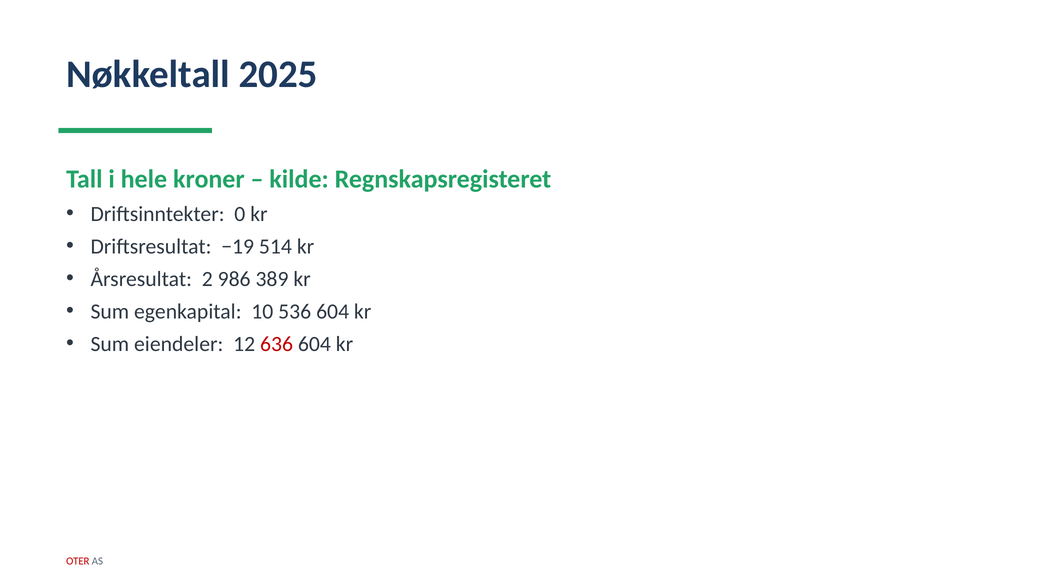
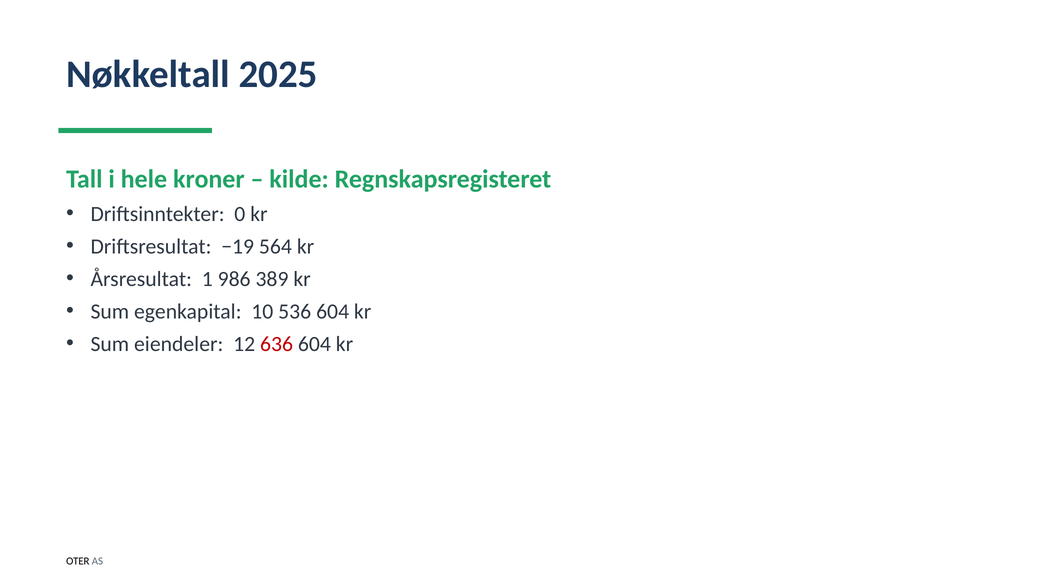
514: 514 -> 564 (275, 246)
2: 2 -> 1 (207, 279)
OTER colour: red -> black (78, 561)
